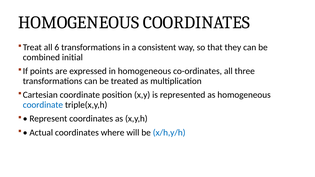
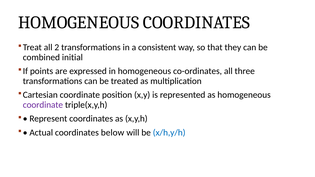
6: 6 -> 2 (57, 47)
coordinate colour: blue -> purple (43, 105)
where: where -> below (113, 133)
